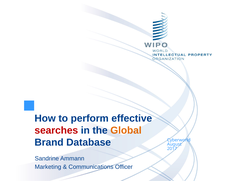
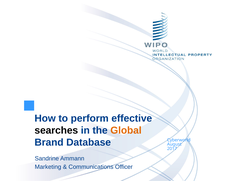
searches colour: red -> black (56, 130)
